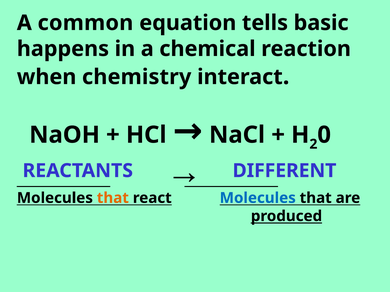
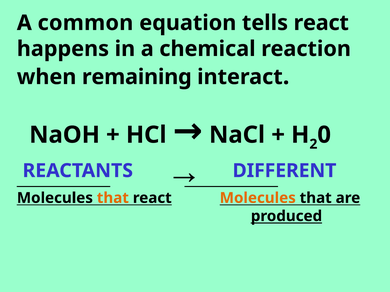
tells basic: basic -> react (321, 23)
chemistry: chemistry -> remaining (137, 77)
Molecules colour: blue -> orange (258, 198)
